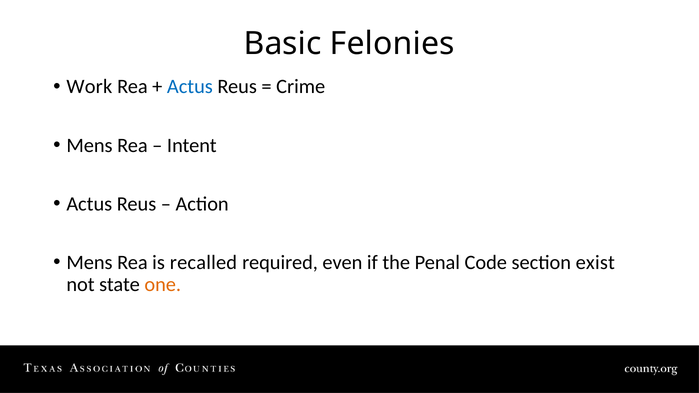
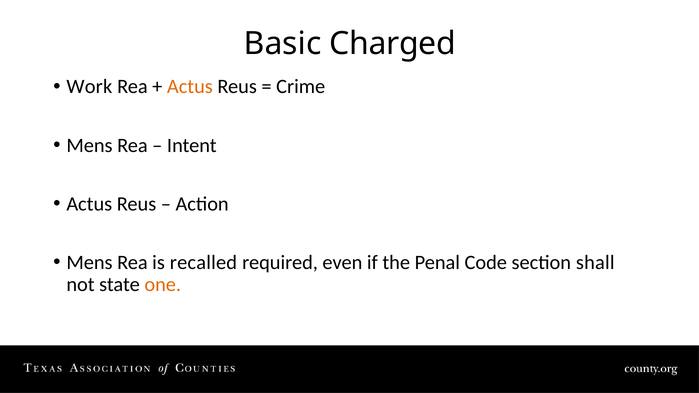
Felonies: Felonies -> Charged (393, 44)
Actus colour: blue -> orange (190, 87)
exist: exist -> shall (595, 263)
